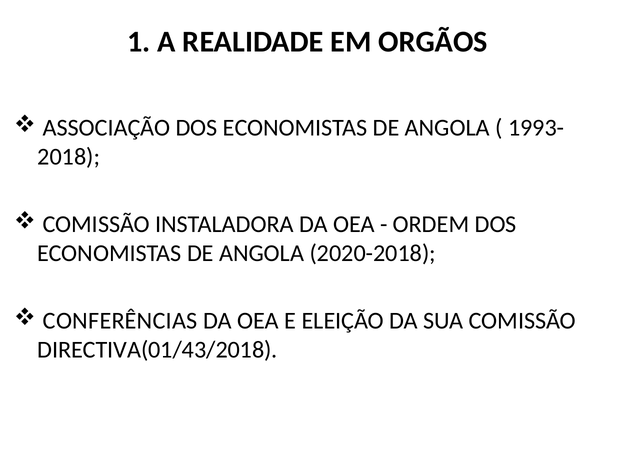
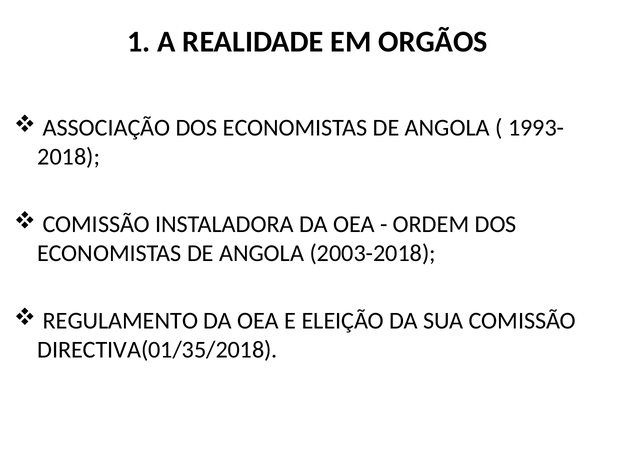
2020-2018: 2020-2018 -> 2003-2018 (373, 254)
CONFERÊNCIAS: CONFERÊNCIAS -> REGULAMENTO (120, 321)
DIRECTIVA(01/43/2018: DIRECTIVA(01/43/2018 -> DIRECTIVA(01/35/2018 (157, 350)
